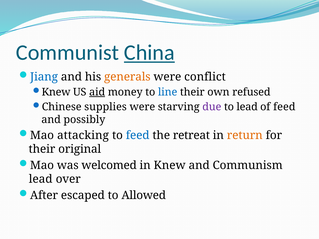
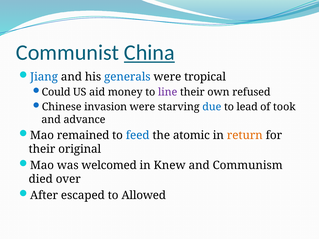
generals colour: orange -> blue (127, 77)
conflict: conflict -> tropical (205, 77)
Knew: Knew -> Could (56, 92)
aid underline: present -> none (97, 92)
line colour: blue -> purple (168, 92)
supplies: supplies -> invasion (106, 107)
due colour: purple -> blue (212, 107)
of feed: feed -> took (284, 107)
possibly: possibly -> advance (84, 120)
attacking: attacking -> remained (83, 136)
retreat: retreat -> atomic (191, 136)
lead: lead -> died (41, 179)
